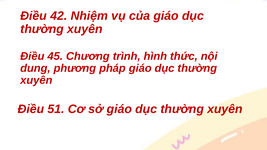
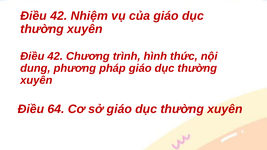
45: 45 -> 42 (55, 56)
51: 51 -> 64 (56, 109)
